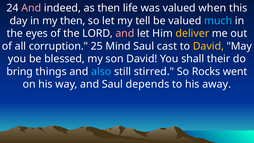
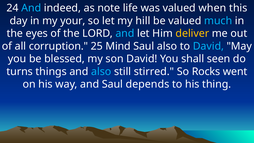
And colour: pink -> light blue (31, 8)
as then: then -> note (109, 8)
my then: then -> your (73, 21)
tell: tell -> hill (143, 21)
and colour: pink -> light blue (125, 33)
Saul cast: cast -> also (167, 46)
David colour: yellow -> light blue (208, 46)
their: their -> seen (219, 59)
bring: bring -> turns (20, 72)
away: away -> thing (217, 84)
